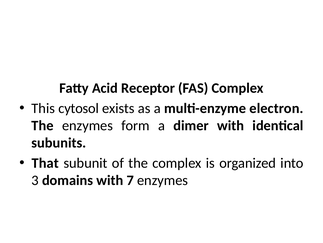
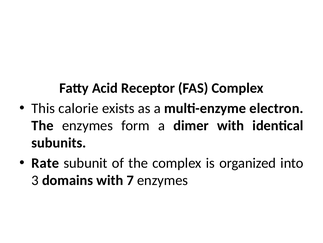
cytosol: cytosol -> calorie (78, 108)
That: That -> Rate (45, 163)
